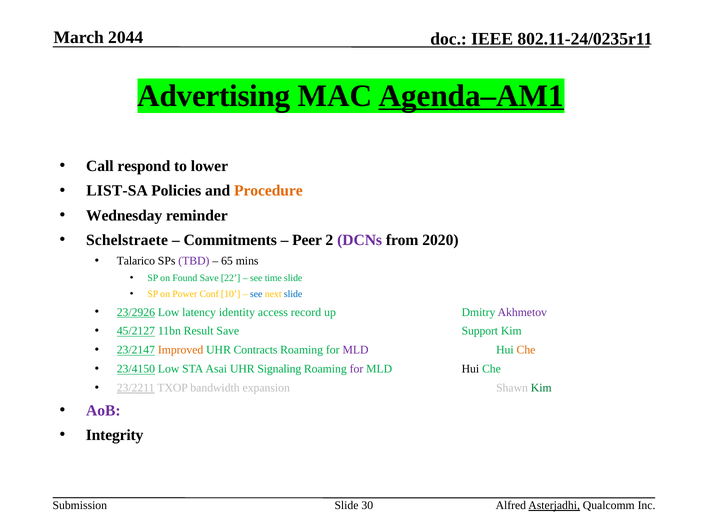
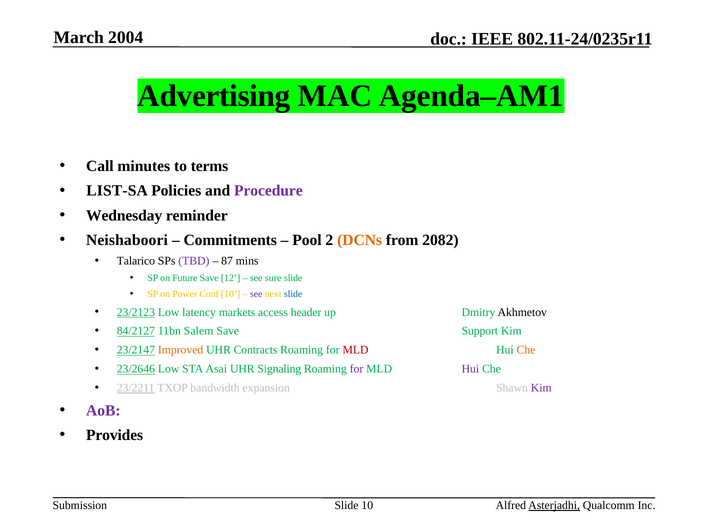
2044: 2044 -> 2004 (126, 37)
Agenda–AM1 underline: present -> none (471, 96)
respond: respond -> minutes (144, 166)
lower: lower -> terms (210, 166)
Procedure colour: orange -> purple (268, 191)
Schelstraete: Schelstraete -> Neishaboori (127, 240)
Peer: Peer -> Pool (307, 240)
DCNs colour: purple -> orange (360, 240)
2020: 2020 -> 2082 (440, 240)
65: 65 -> 87 (227, 261)
Found: Found -> Future (185, 278)
22: 22 -> 12 (231, 278)
time: time -> sure (273, 278)
see colour: blue -> purple (256, 294)
23/2926: 23/2926 -> 23/2123 (136, 312)
identity: identity -> markets (237, 312)
record: record -> header (306, 312)
Akhmetov colour: purple -> black (522, 312)
45/2127: 45/2127 -> 84/2127 (136, 331)
Result: Result -> Salem (199, 331)
MLD colour: purple -> red (355, 350)
23/4150: 23/4150 -> 23/2646 (136, 369)
Hui colour: black -> purple (470, 369)
Kim colour: green -> purple (541, 387)
Integrity: Integrity -> Provides (115, 435)
Slide 30: 30 -> 10 (367, 505)
